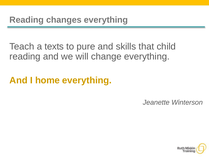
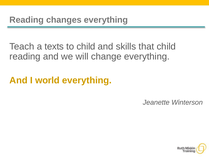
to pure: pure -> child (86, 46)
home: home -> world (47, 80)
